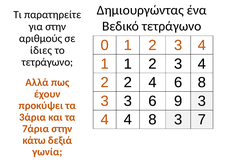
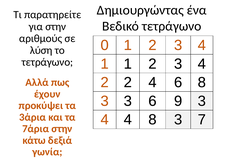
ίδιες: ίδιες -> λύση (41, 50)
